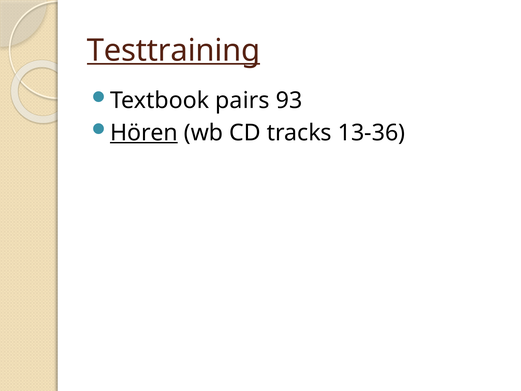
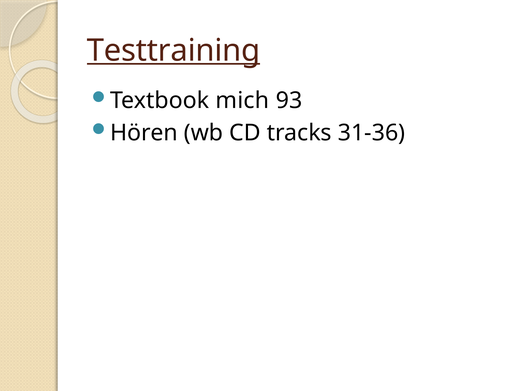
pairs: pairs -> mich (242, 101)
Hören underline: present -> none (144, 133)
13-36: 13-36 -> 31-36 (372, 133)
